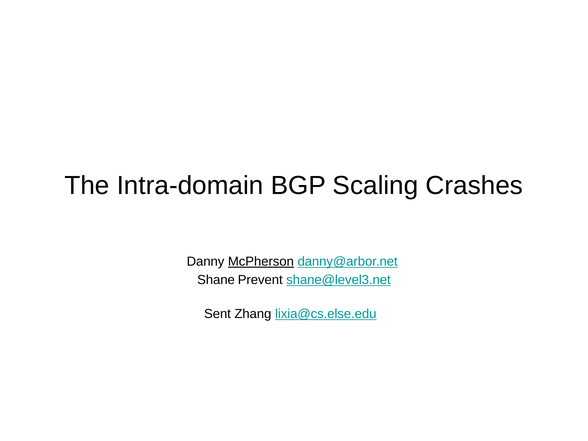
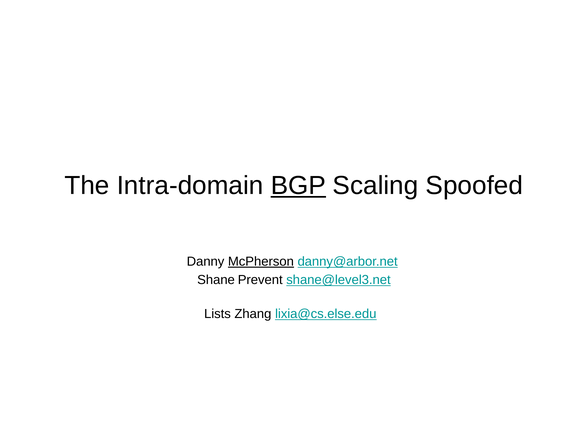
BGP underline: none -> present (298, 186)
Crashes: Crashes -> Spoofed (474, 186)
Sent: Sent -> Lists (217, 314)
